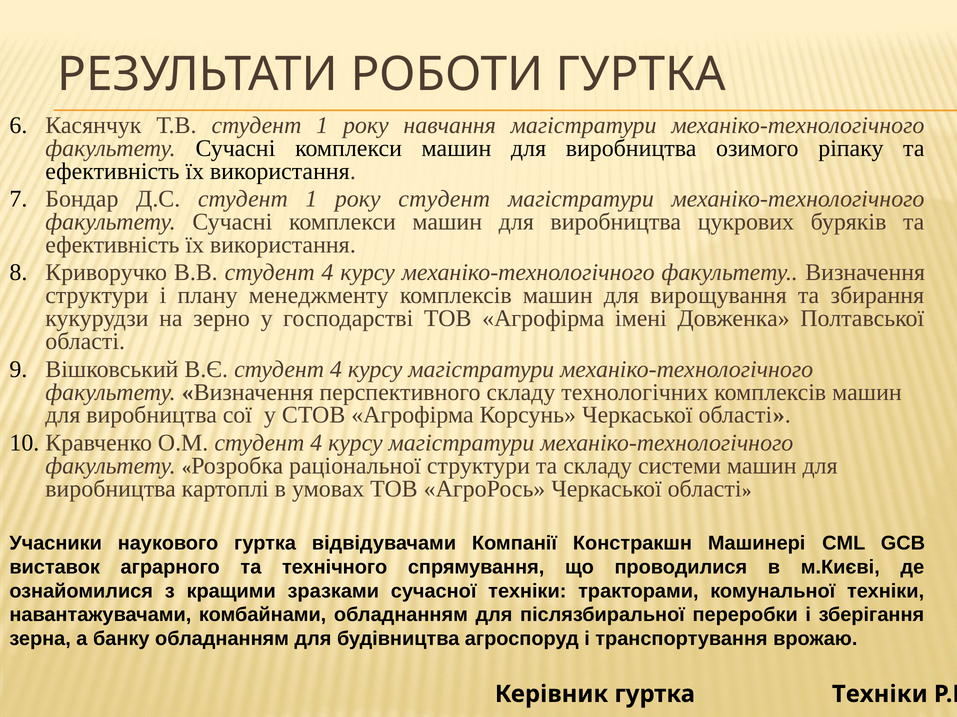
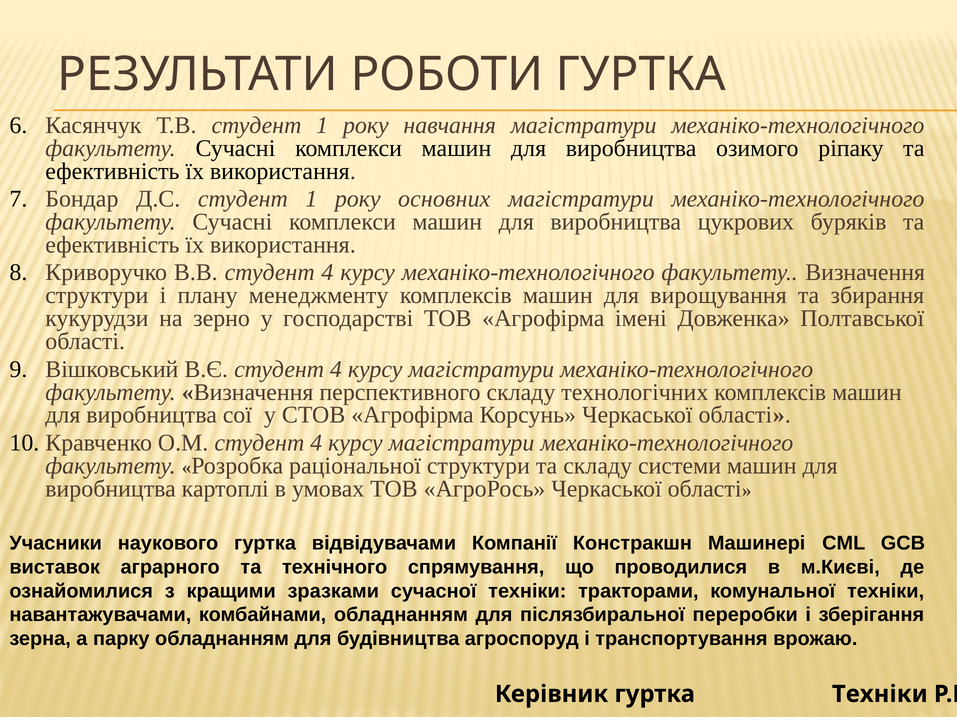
року студент: студент -> основних (444, 199)
банку: банку -> парку (121, 639)
